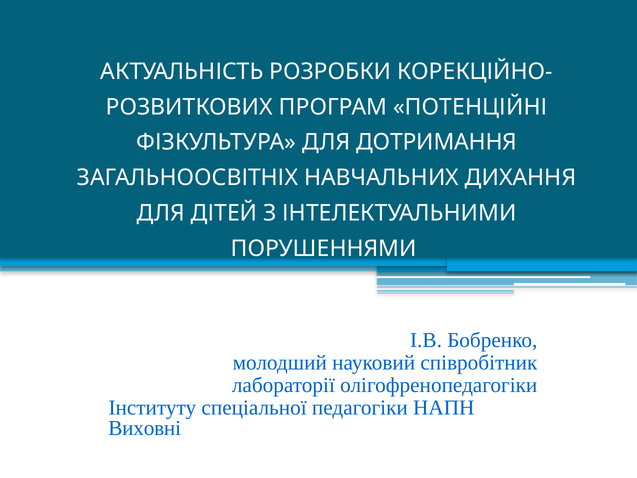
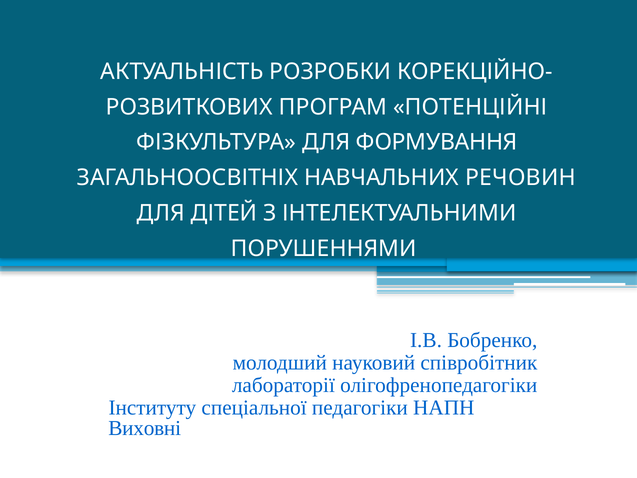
ДОТРИМАННЯ: ДОТРИМАННЯ -> ФОРМУВАННЯ (437, 142)
ДИХАННЯ: ДИХАННЯ -> РЕЧОВИН (520, 178)
